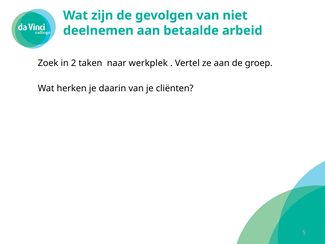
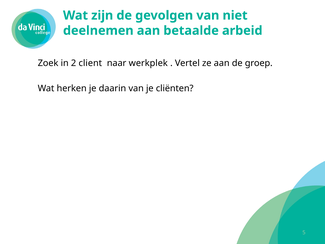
taken: taken -> client (90, 63)
